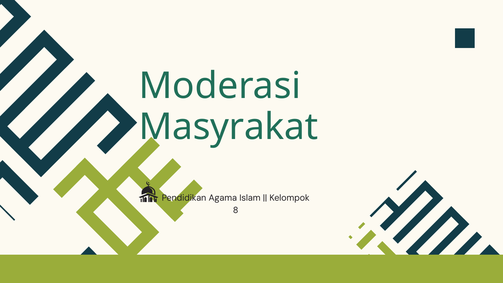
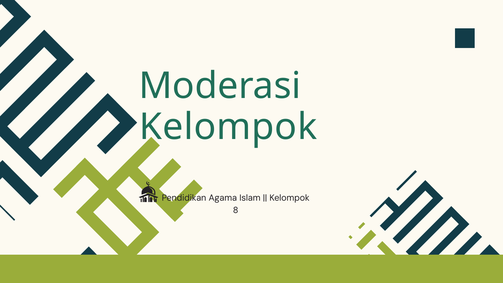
Masyrakat: Masyrakat -> Kelompok (228, 127)
